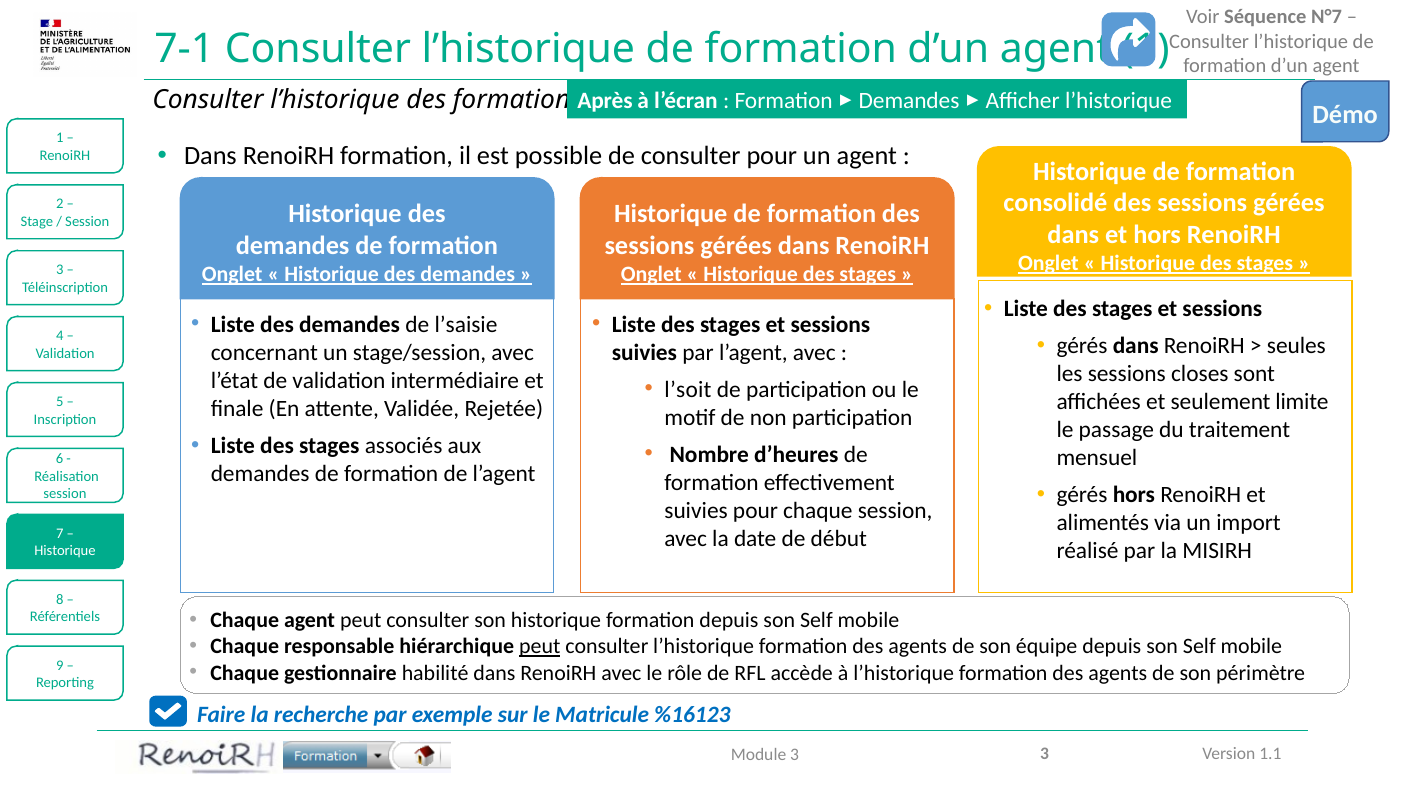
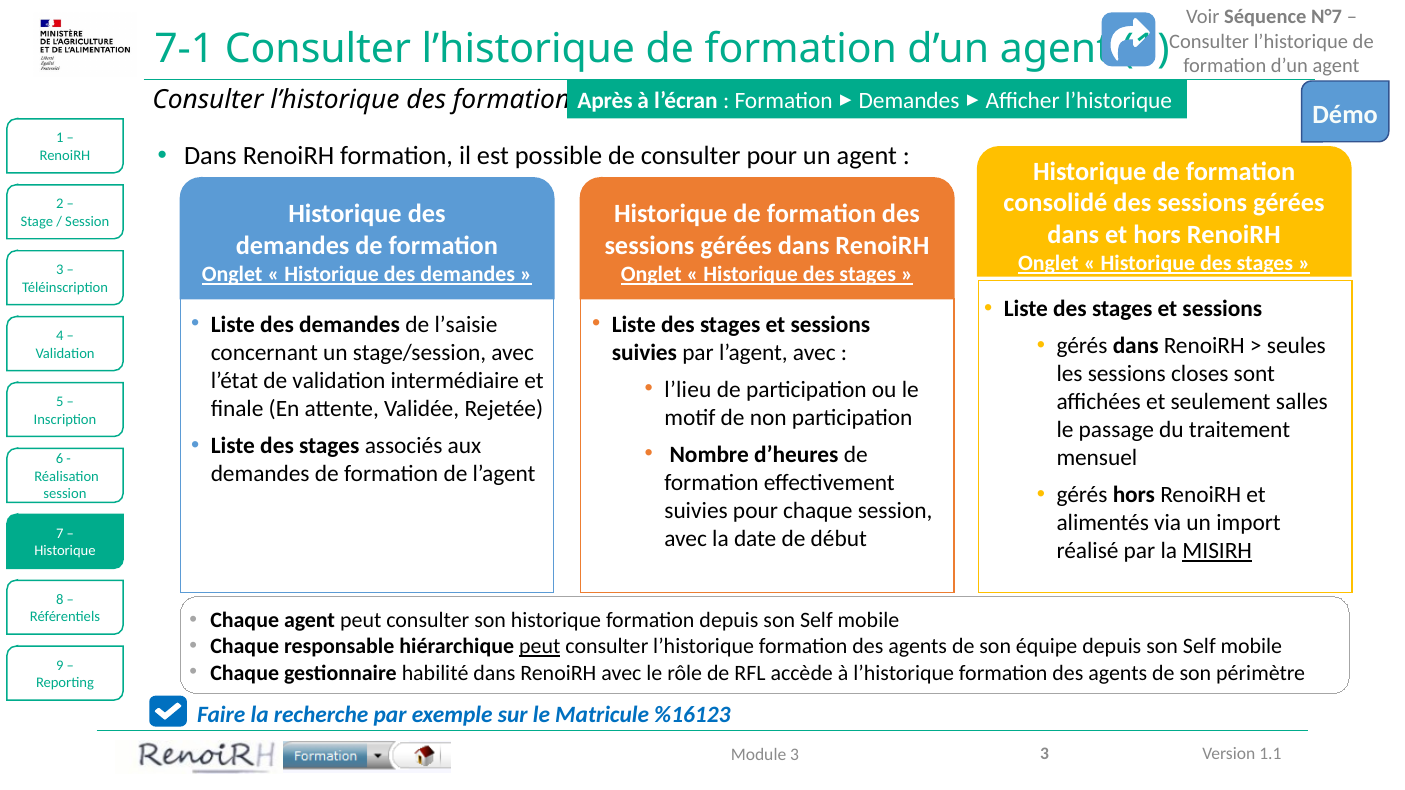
l’soit: l’soit -> l’lieu (688, 390)
limite: limite -> salles (1302, 402)
MISIRH underline: none -> present (1217, 551)
